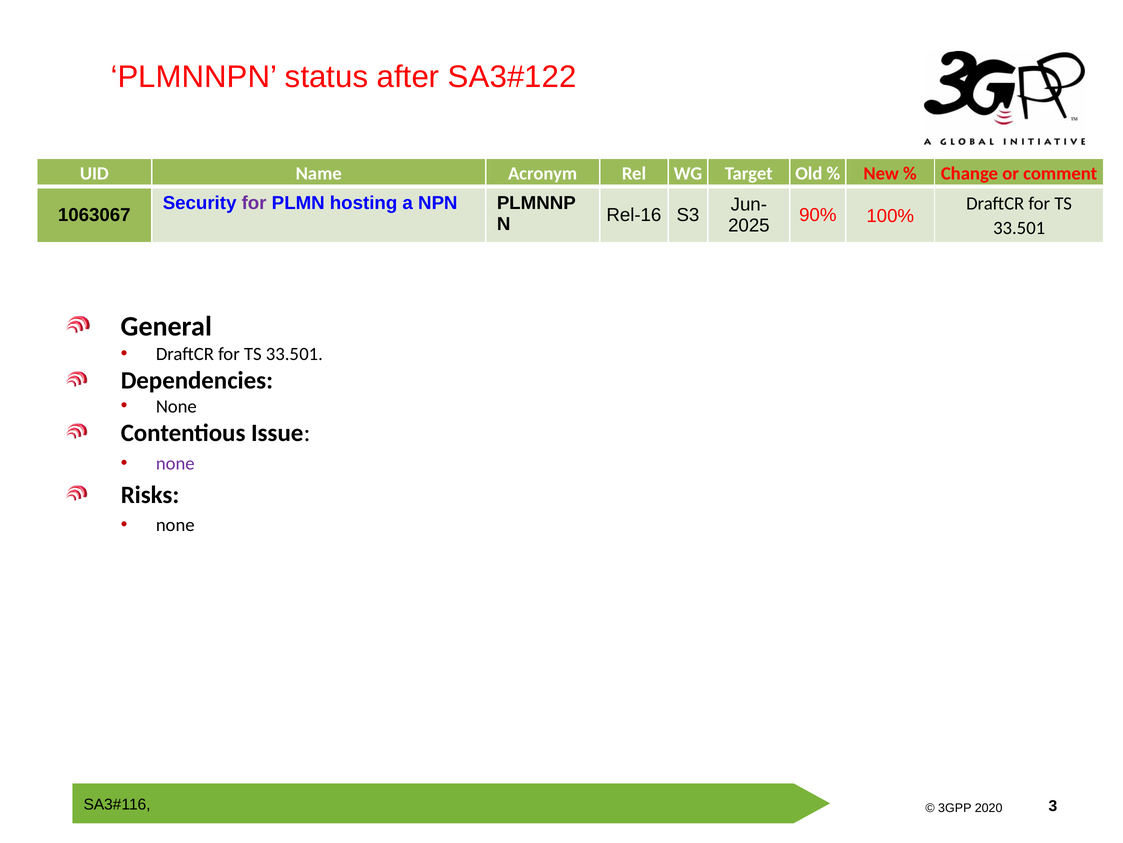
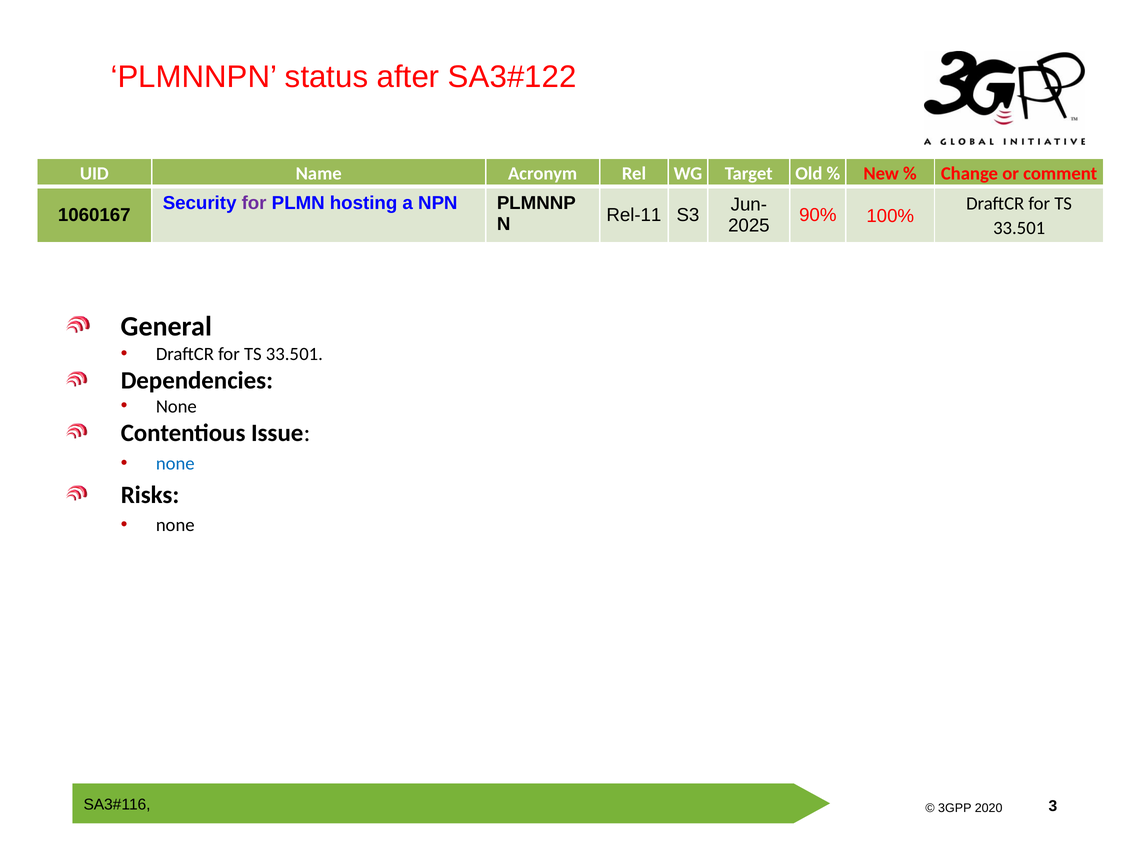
1063067: 1063067 -> 1060167 (94, 215)
Rel-16: Rel-16 -> Rel-11 (634, 215)
none colour: purple -> blue (175, 463)
